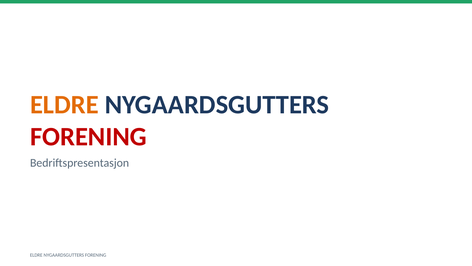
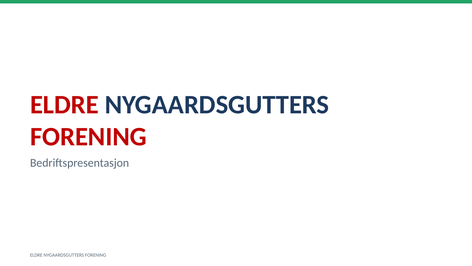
ELDRE colour: orange -> red (64, 105)
